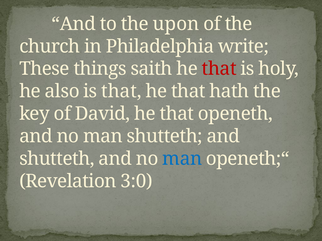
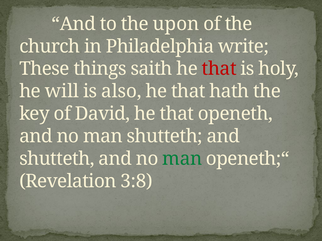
also: also -> will (62, 91)
is that: that -> also (121, 91)
man colour: blue -> green (182, 159)
3:0: 3:0 -> 3:8 (136, 182)
